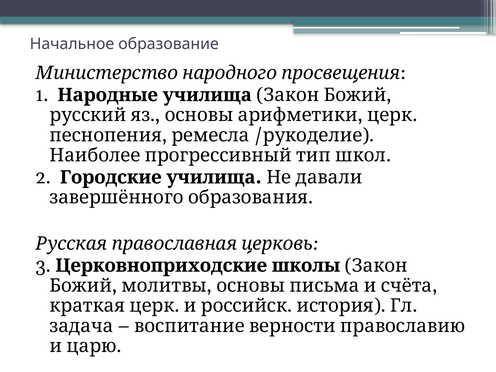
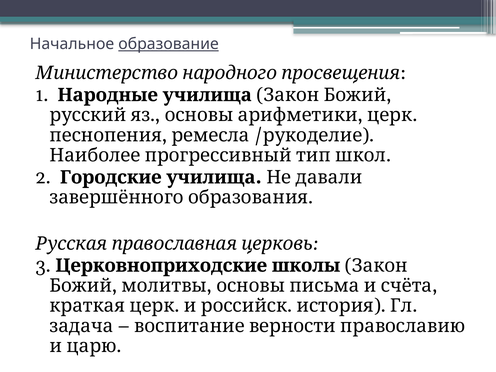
образование underline: none -> present (169, 44)
